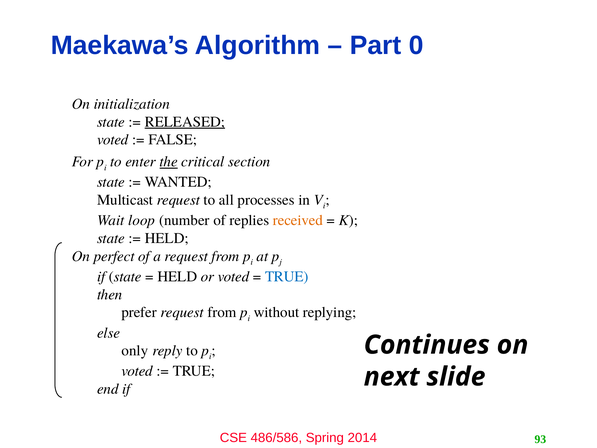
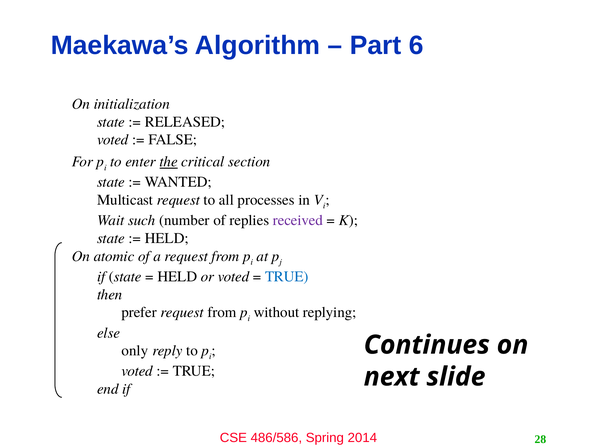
0: 0 -> 6 (416, 45)
RELEASED underline: present -> none (185, 122)
loop: loop -> such (142, 220)
received colour: orange -> purple (298, 220)
perfect: perfect -> atomic (114, 256)
93: 93 -> 28 (540, 439)
